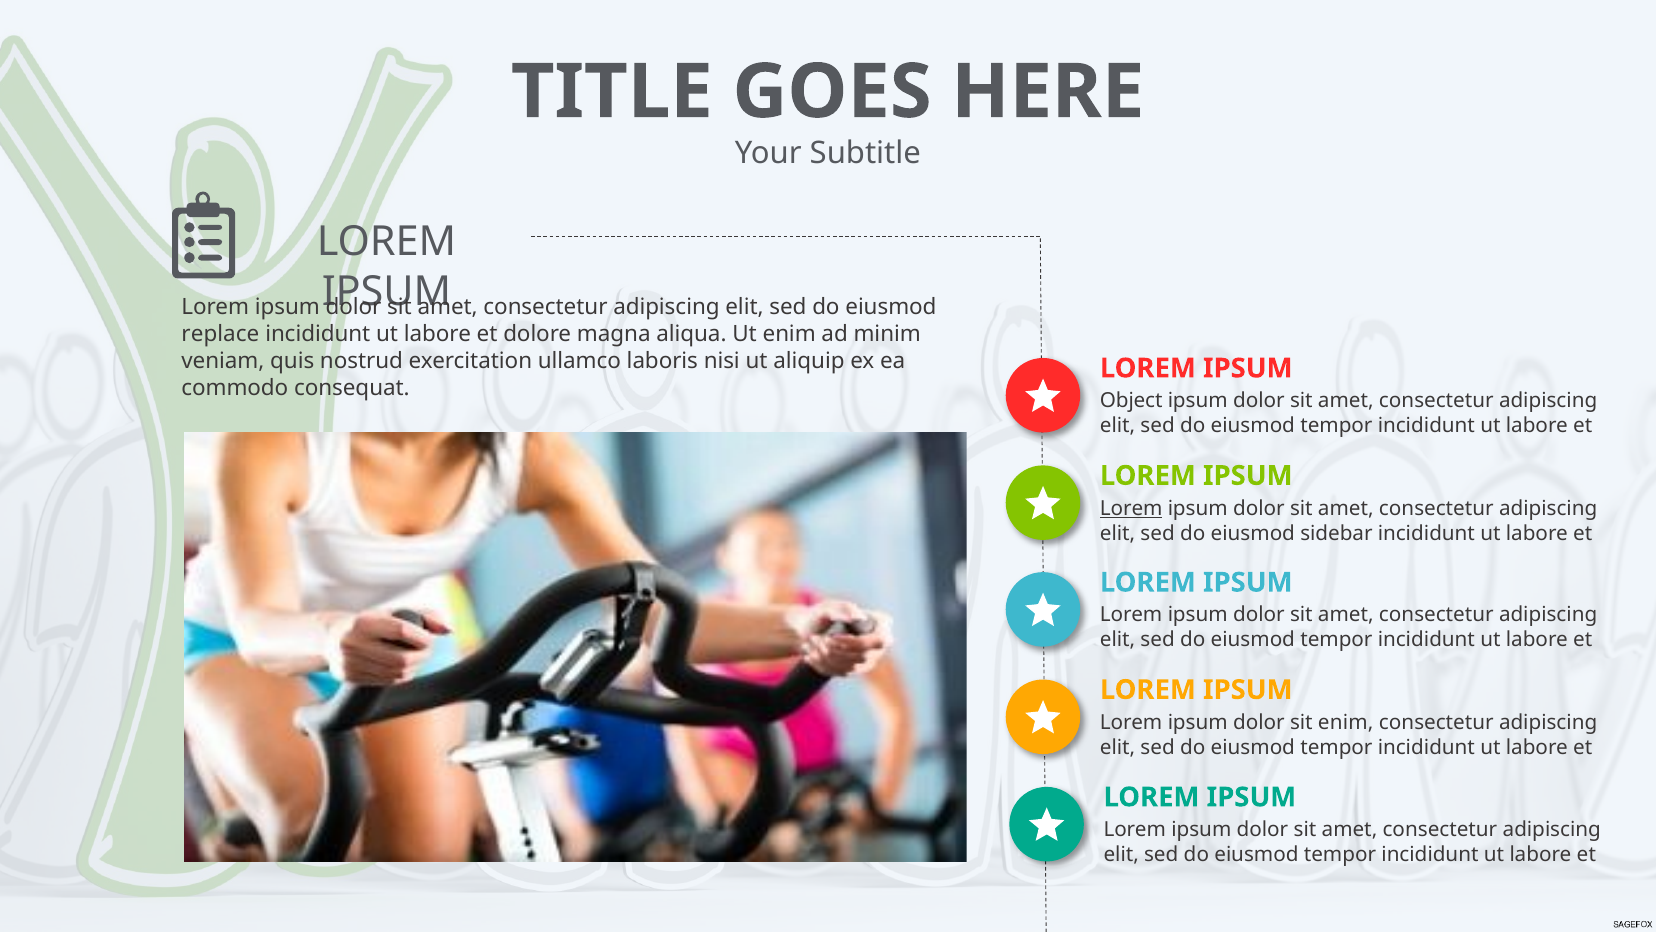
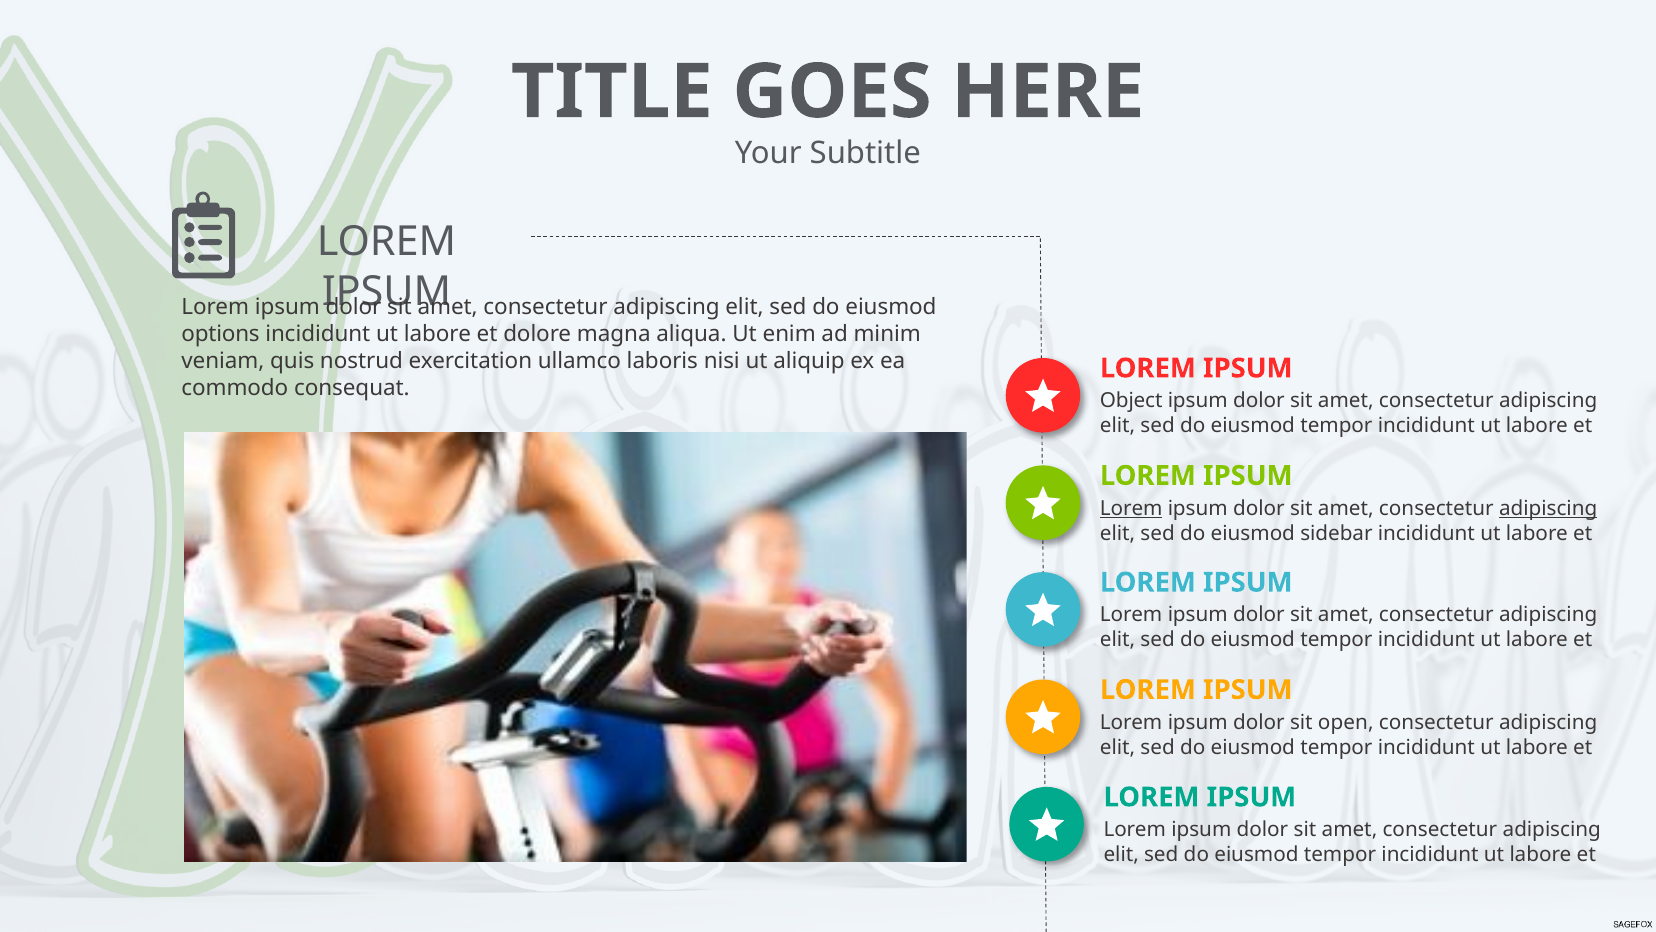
replace: replace -> options (221, 334)
adipiscing underline: none -> present (1548, 508)
sit enim: enim -> open (1346, 722)
